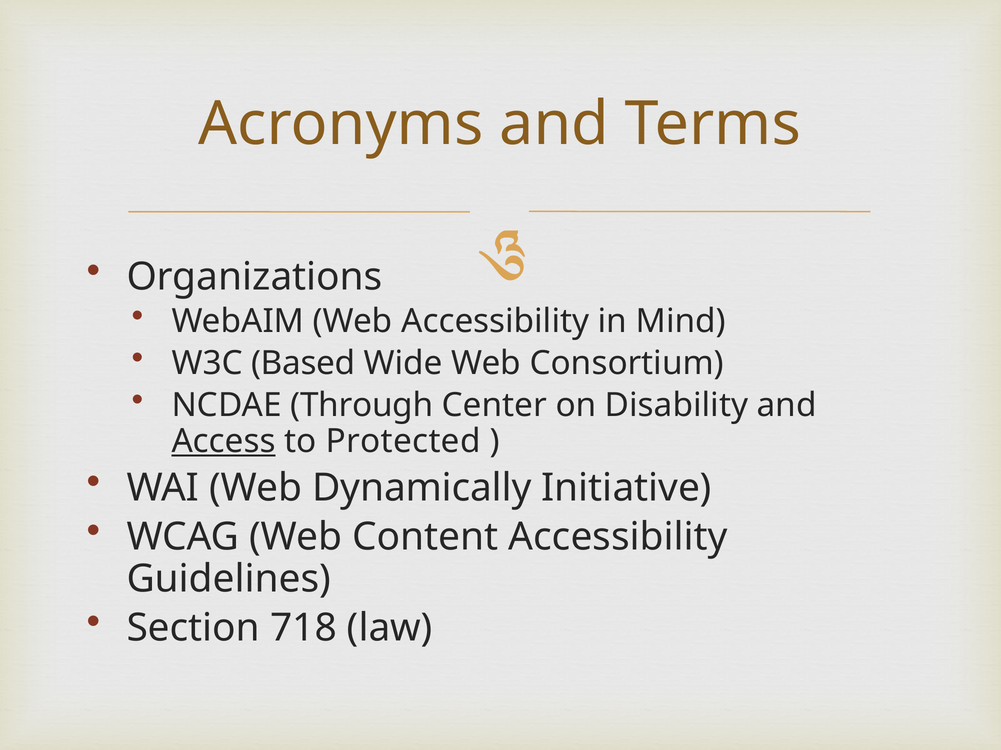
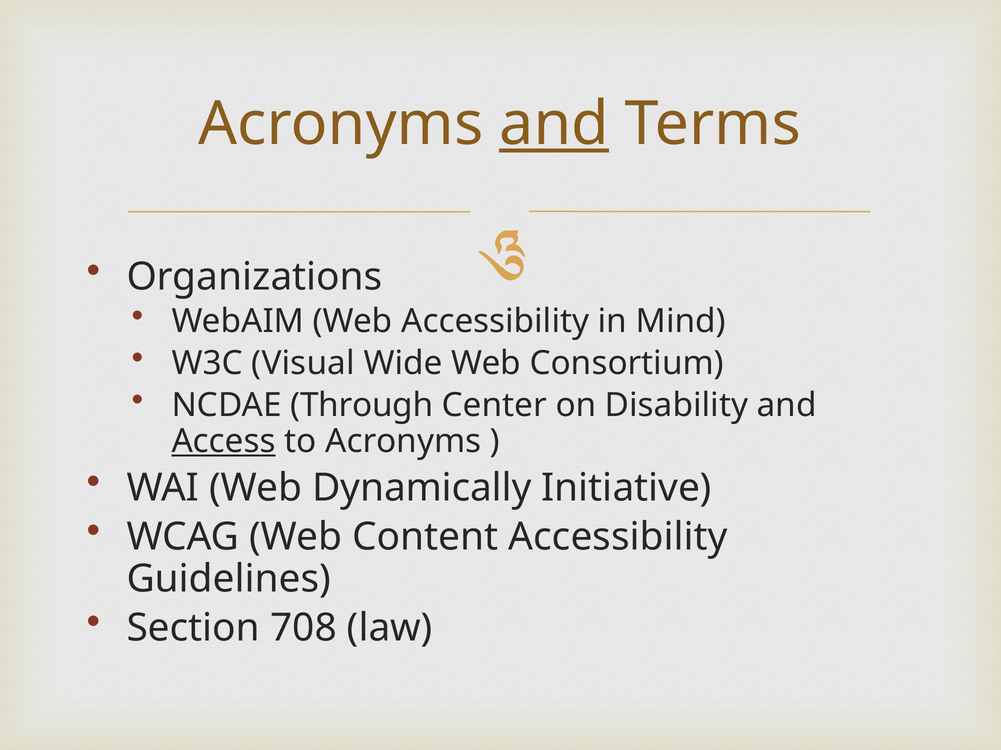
and underline: none -> present (554, 124)
Based: Based -> Visual (303, 364)
to Protected: Protected -> Acronyms (403, 442)
718: 718 -> 708 (303, 629)
